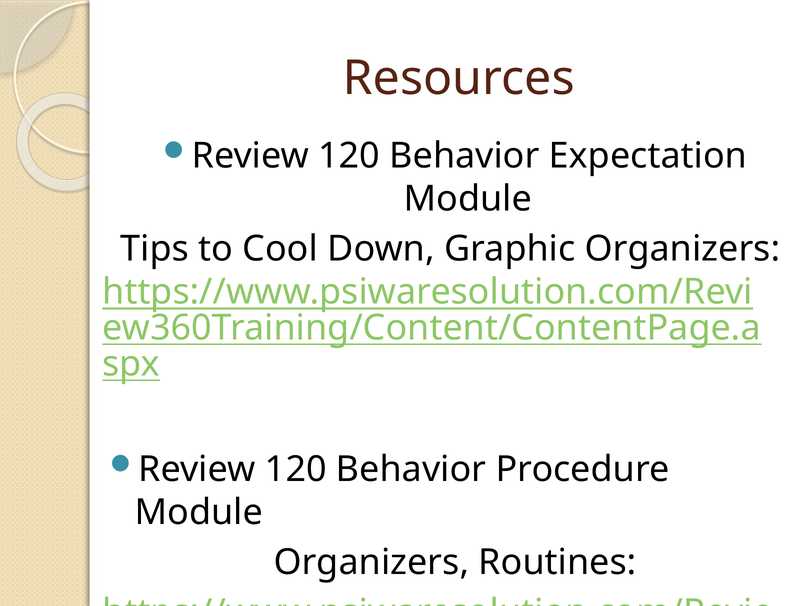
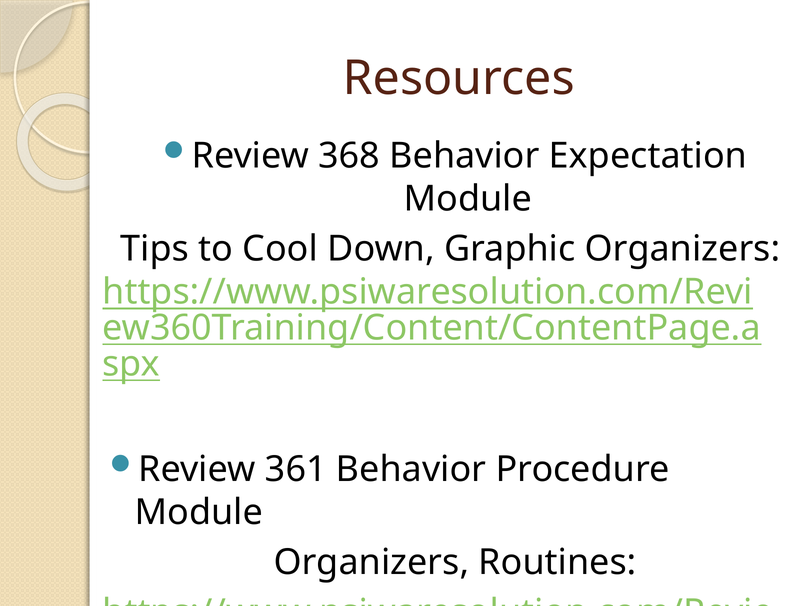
120: 120 -> 368 (349, 156)
120: 120 -> 361 (296, 470)
